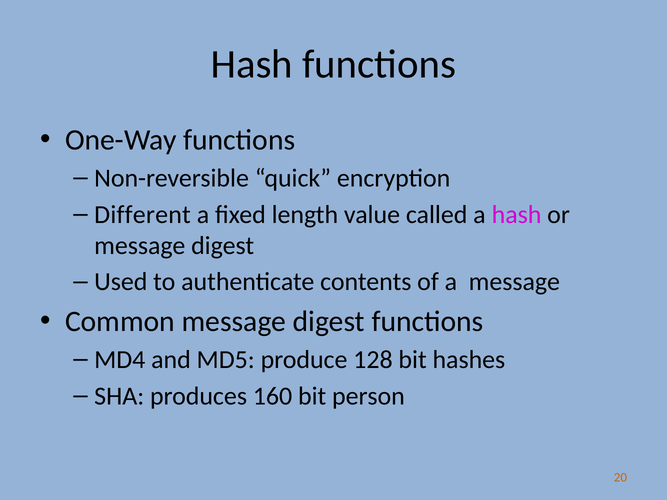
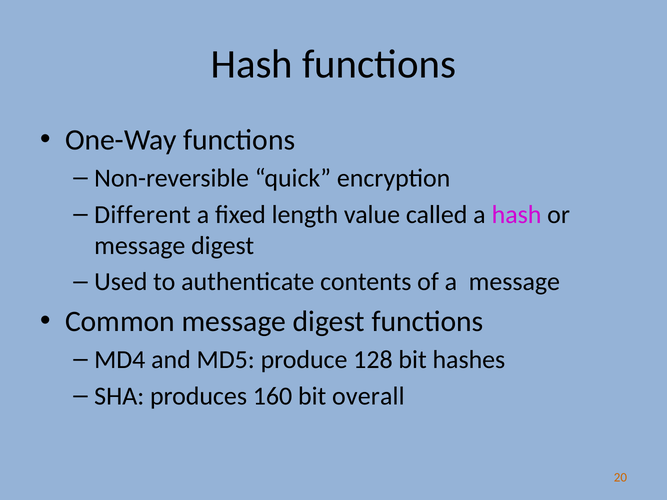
person: person -> overall (368, 396)
